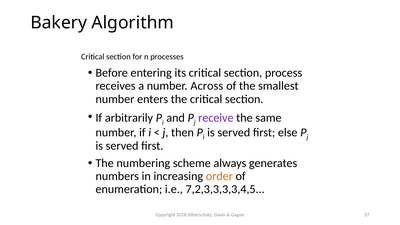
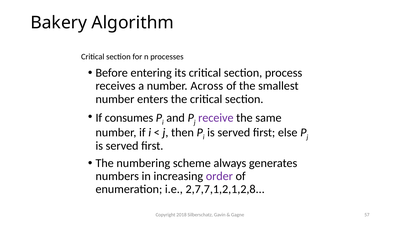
arbitrarily: arbitrarily -> consumes (129, 118)
order colour: orange -> purple (219, 176)
7,2,3,3,3,3,4,5: 7,2,3,3,3,3,4,5 -> 2,7,7,1,2,1,2,8 (225, 189)
